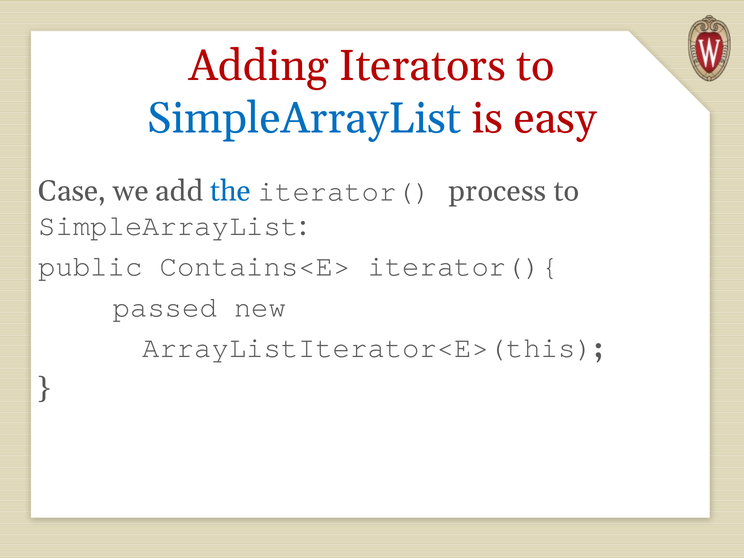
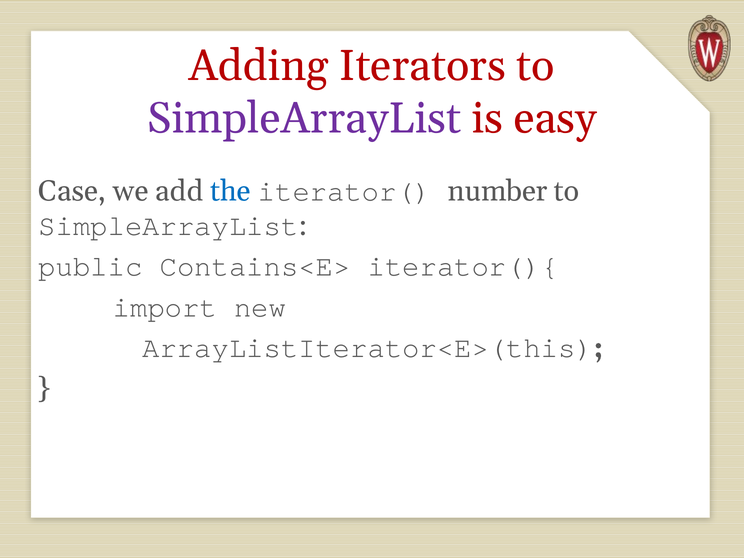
SimpleArrayList colour: blue -> purple (304, 118)
process: process -> number (498, 191)
passed: passed -> import (165, 307)
